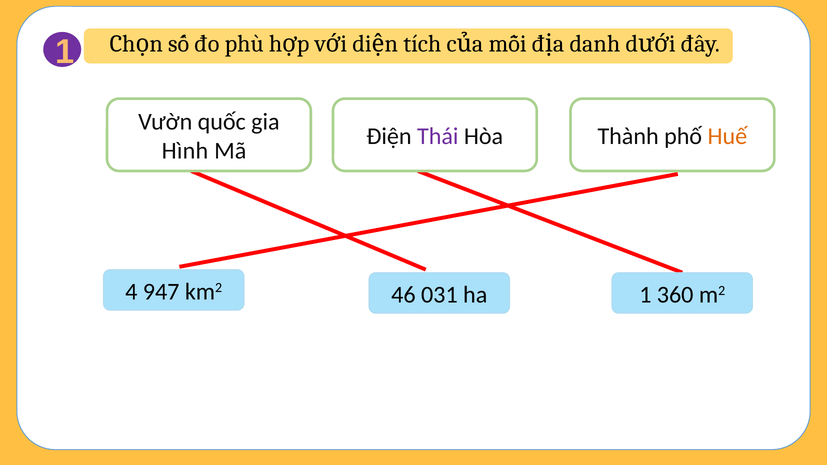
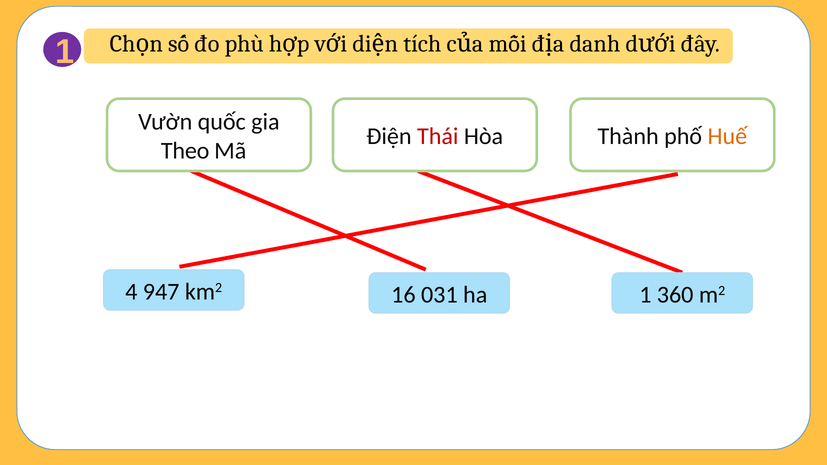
Thái colour: purple -> red (438, 137)
Hình: Hình -> Theo (185, 151)
46: 46 -> 16 (403, 295)
